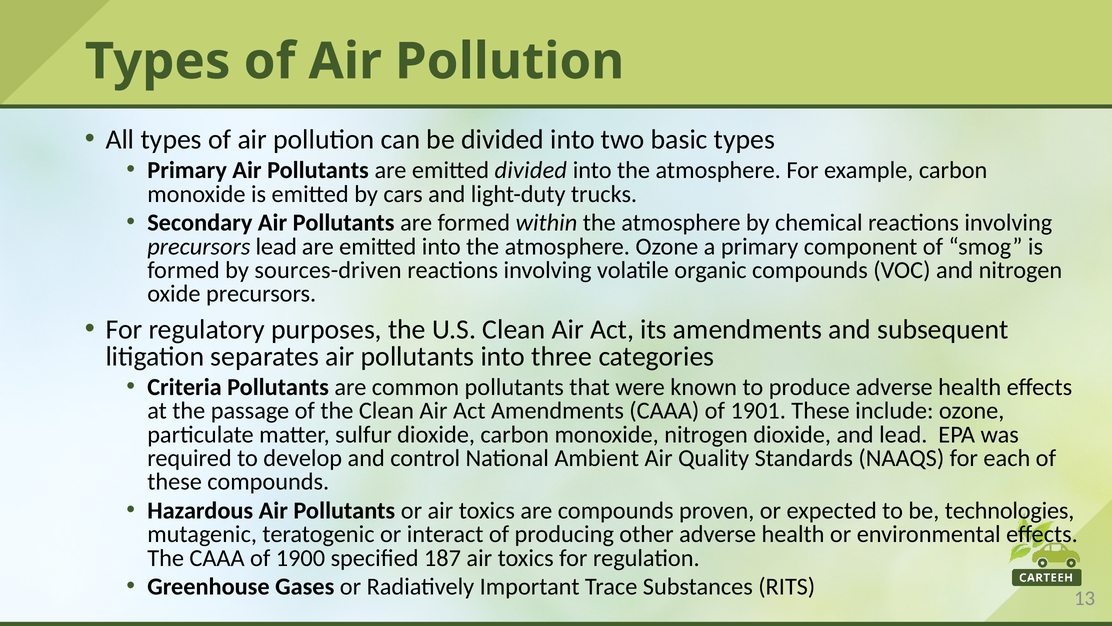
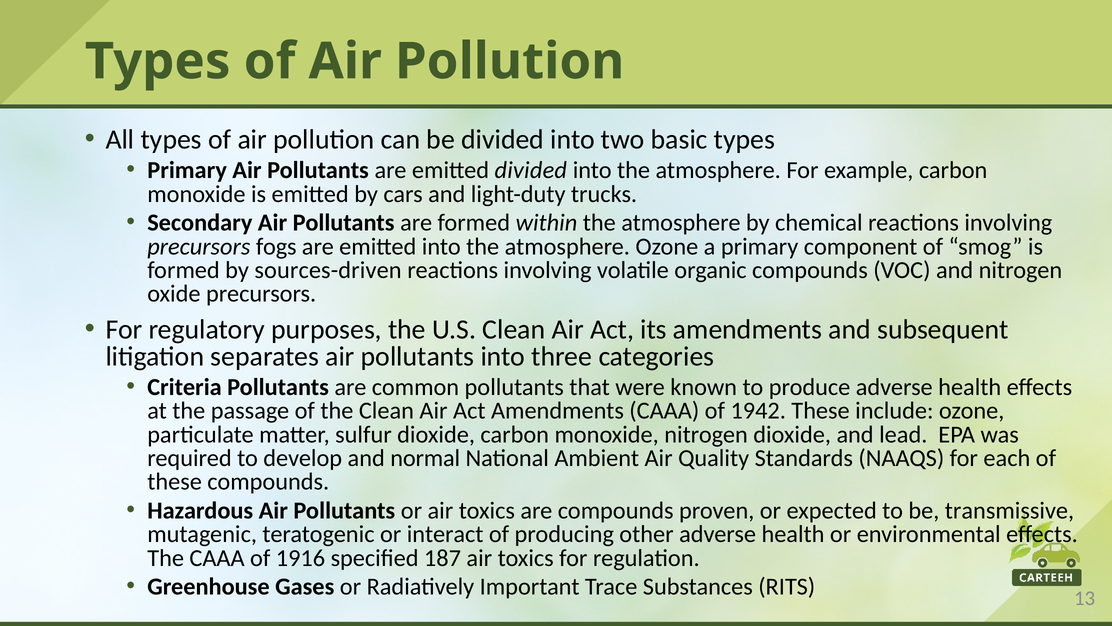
precursors lead: lead -> fogs (276, 246)
1901: 1901 -> 1942 (758, 411)
control: control -> normal (425, 458)
technologies: technologies -> transmissive (1010, 510)
1900: 1900 -> 1916 (300, 558)
